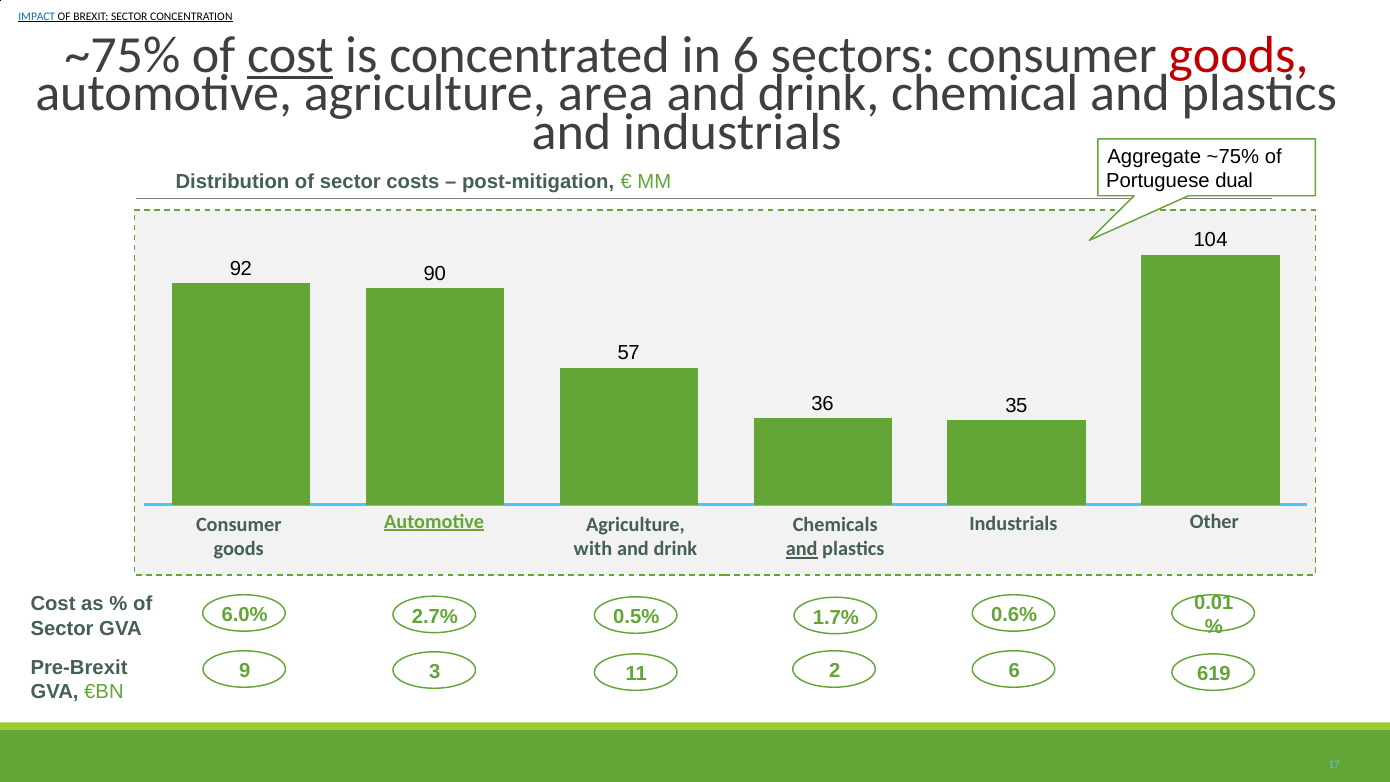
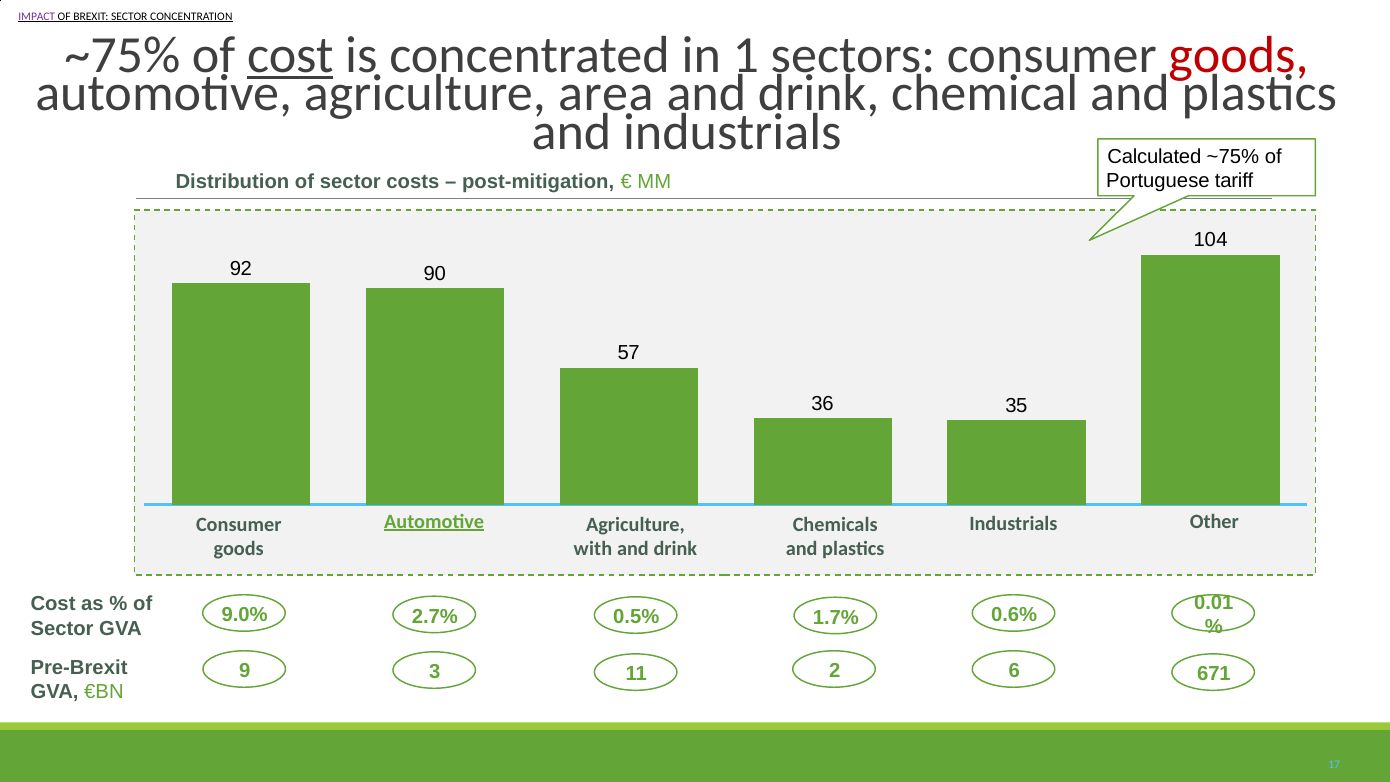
IMPACT colour: blue -> purple (37, 17)
in 6: 6 -> 1 (746, 55)
Aggregate: Aggregate -> Calculated (1154, 157)
dual: dual -> tariff (1234, 181)
and underline: present -> none (802, 549)
6.0%: 6.0% -> 9.0% (245, 615)
619: 619 -> 671 (1214, 674)
